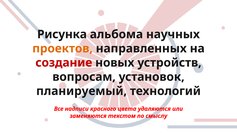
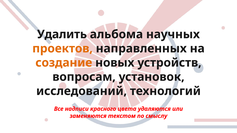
Рисунка: Рисунка -> Удалить (62, 34)
создание colour: red -> orange (64, 63)
планируемый: планируемый -> исследований (82, 91)
